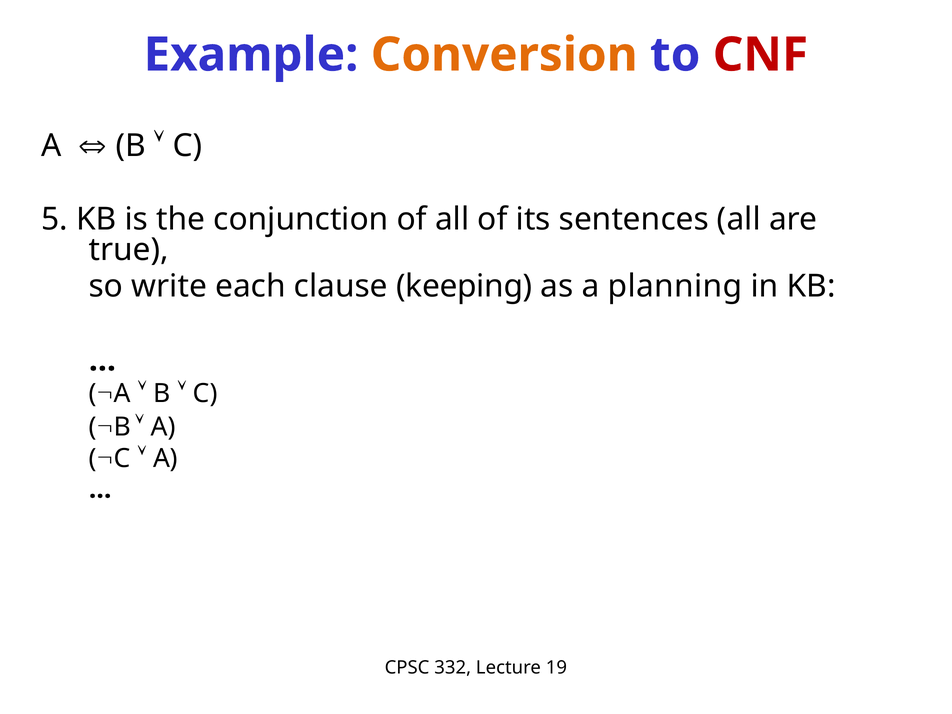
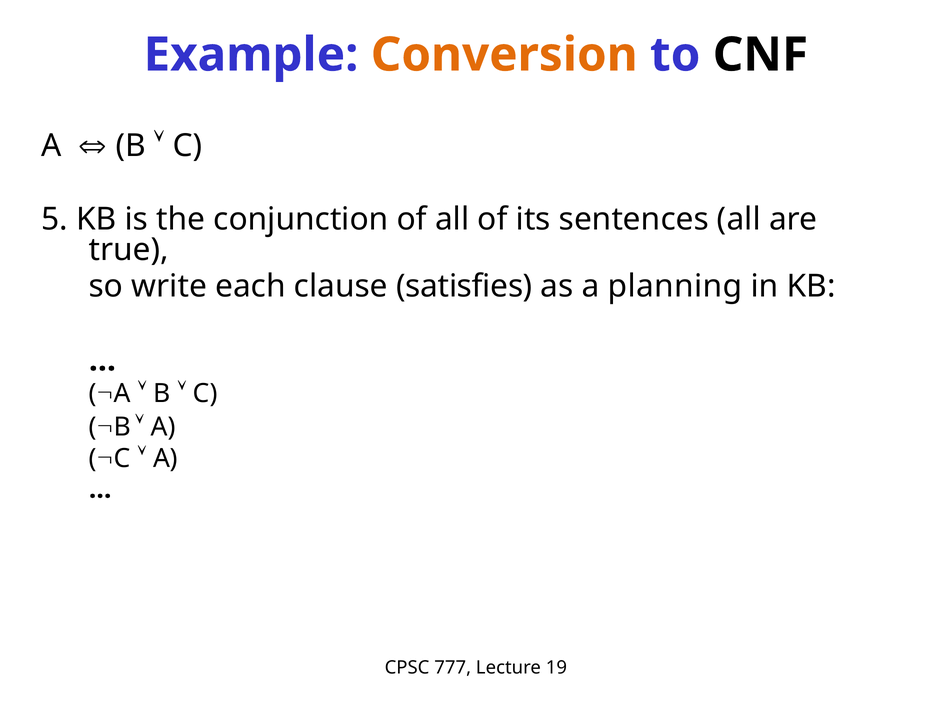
CNF colour: red -> black (760, 55)
keeping: keeping -> satisfies (464, 286)
332: 332 -> 777 (453, 668)
